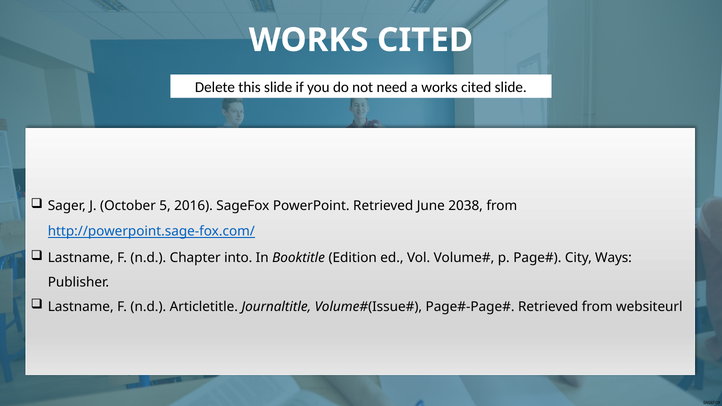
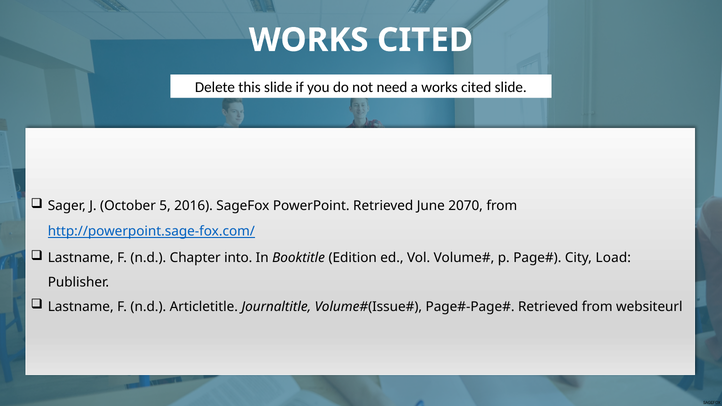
2038: 2038 -> 2070 (466, 206)
Ways: Ways -> Load (613, 258)
